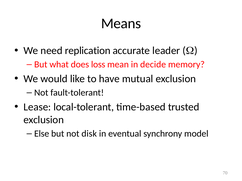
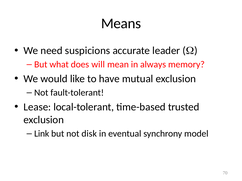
replication: replication -> suspicions (88, 51)
loss: loss -> will (98, 65)
decide: decide -> always (153, 65)
Else: Else -> Link (42, 134)
